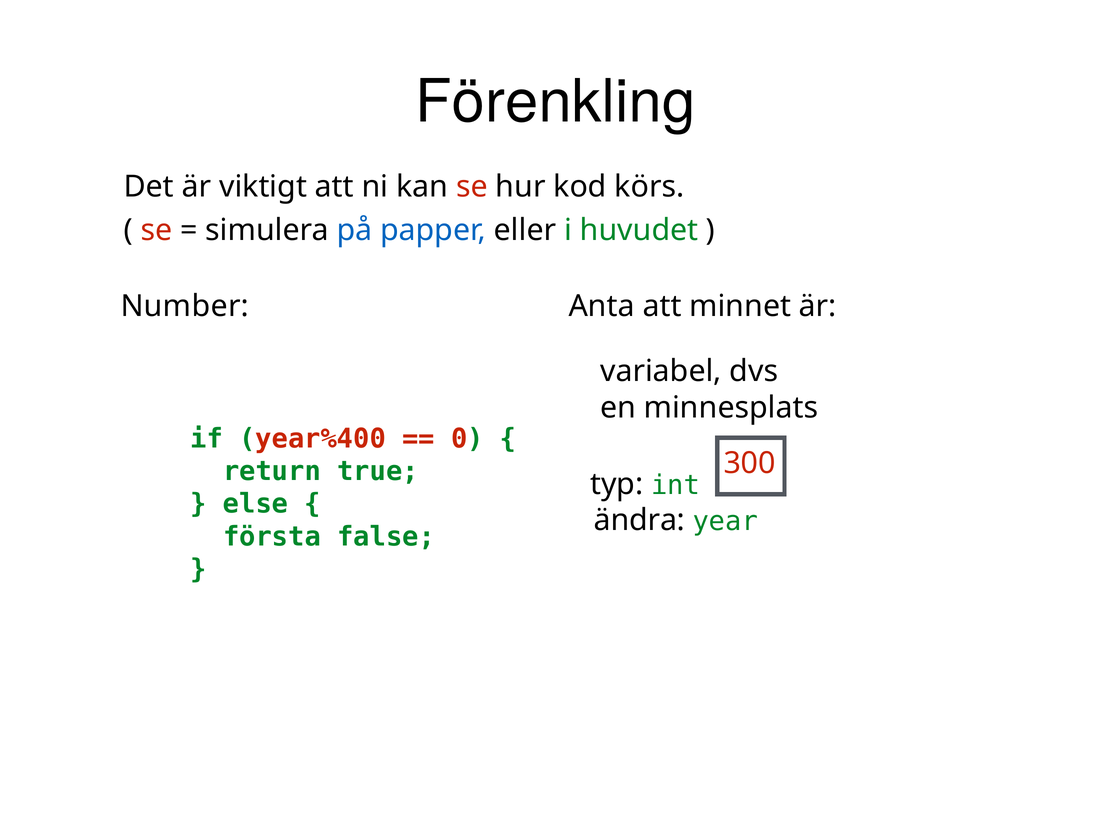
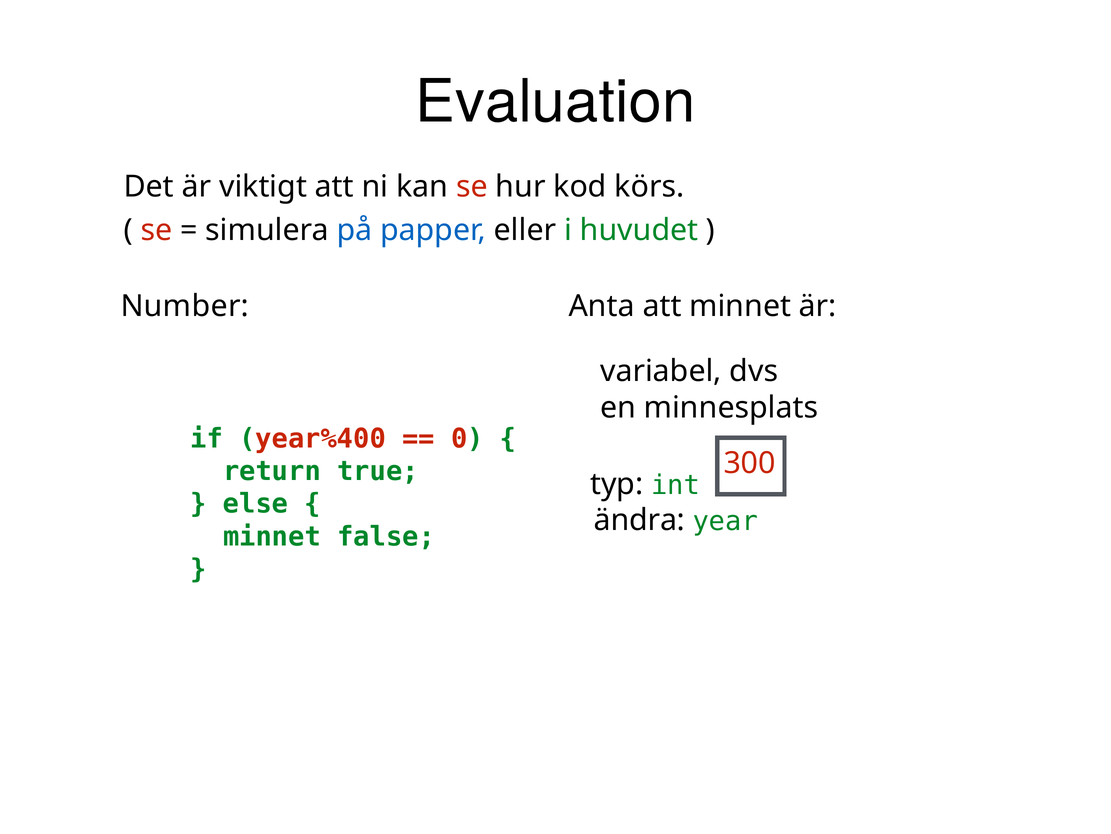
Förenkling: Förenkling -> Evaluation (555, 102)
första: första -> minnet (272, 536)
